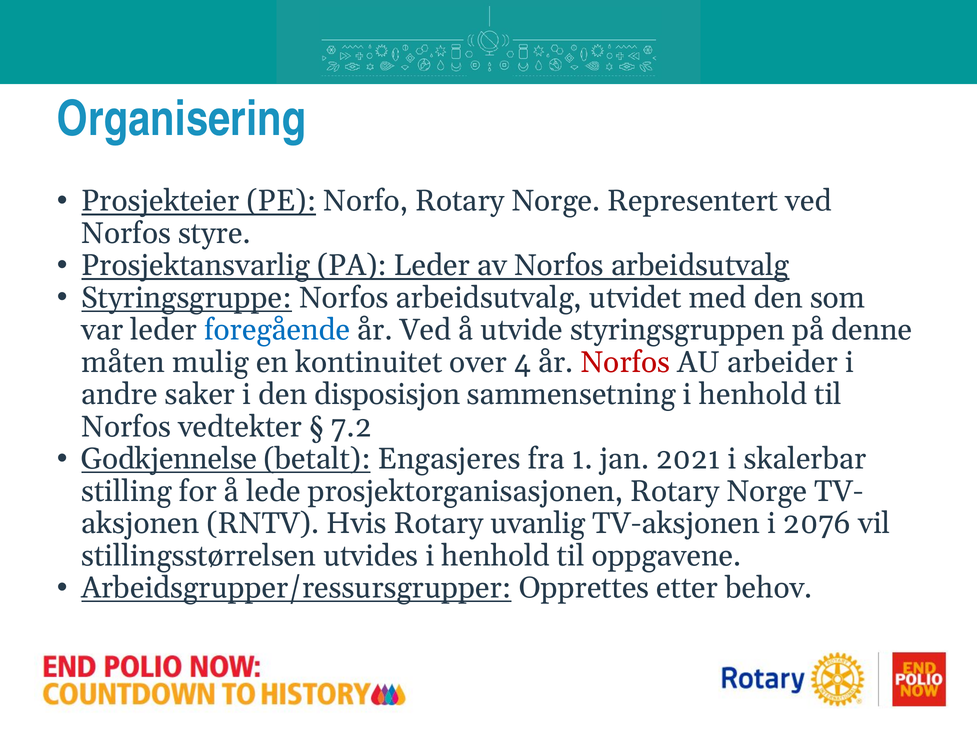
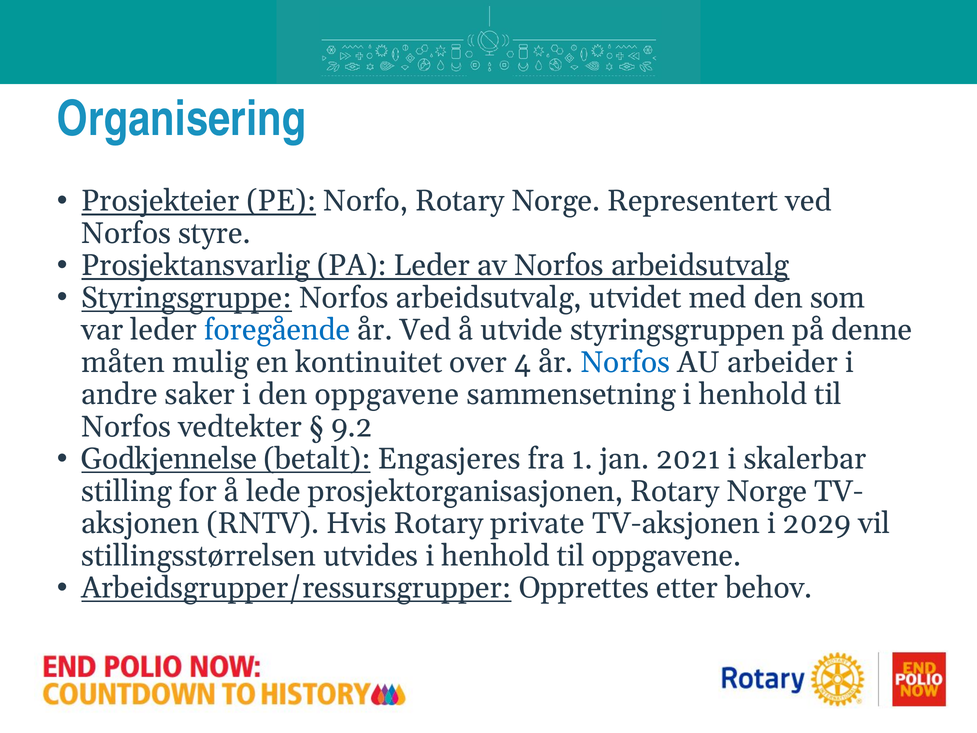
Norfos colour: red -> blue (625, 362)
den disposisjon: disposisjon -> oppgavene (387, 394)
7.2: 7.2 -> 9.2 (352, 427)
uvanlig: uvanlig -> private (538, 523)
2076: 2076 -> 2029 (817, 523)
